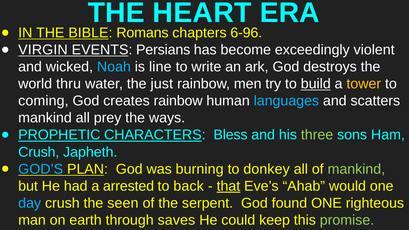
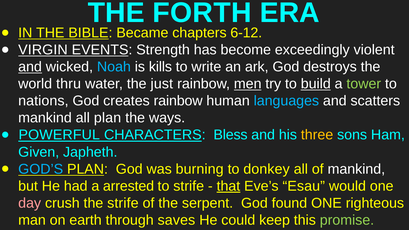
HEART: HEART -> FORTH (202, 13)
Romans: Romans -> Became (142, 33)
6-96: 6-96 -> 6-12 (246, 33)
Persians: Persians -> Strength (163, 50)
and underline: none -> present (30, 67)
line: line -> kills (160, 67)
men underline: none -> present (248, 84)
tower colour: yellow -> light green (364, 84)
coming: coming -> nations (43, 101)
all prey: prey -> plan (108, 118)
PROPHETIC: PROPHETIC -> POWERFUL (59, 135)
three colour: light green -> yellow (317, 135)
Crush: Crush -> Given (39, 152)
mankind colour: light green -> white (356, 169)
to back: back -> strife (189, 186)
Ahab: Ahab -> Esau (304, 186)
day colour: light blue -> pink (30, 203)
the seen: seen -> strife (123, 203)
